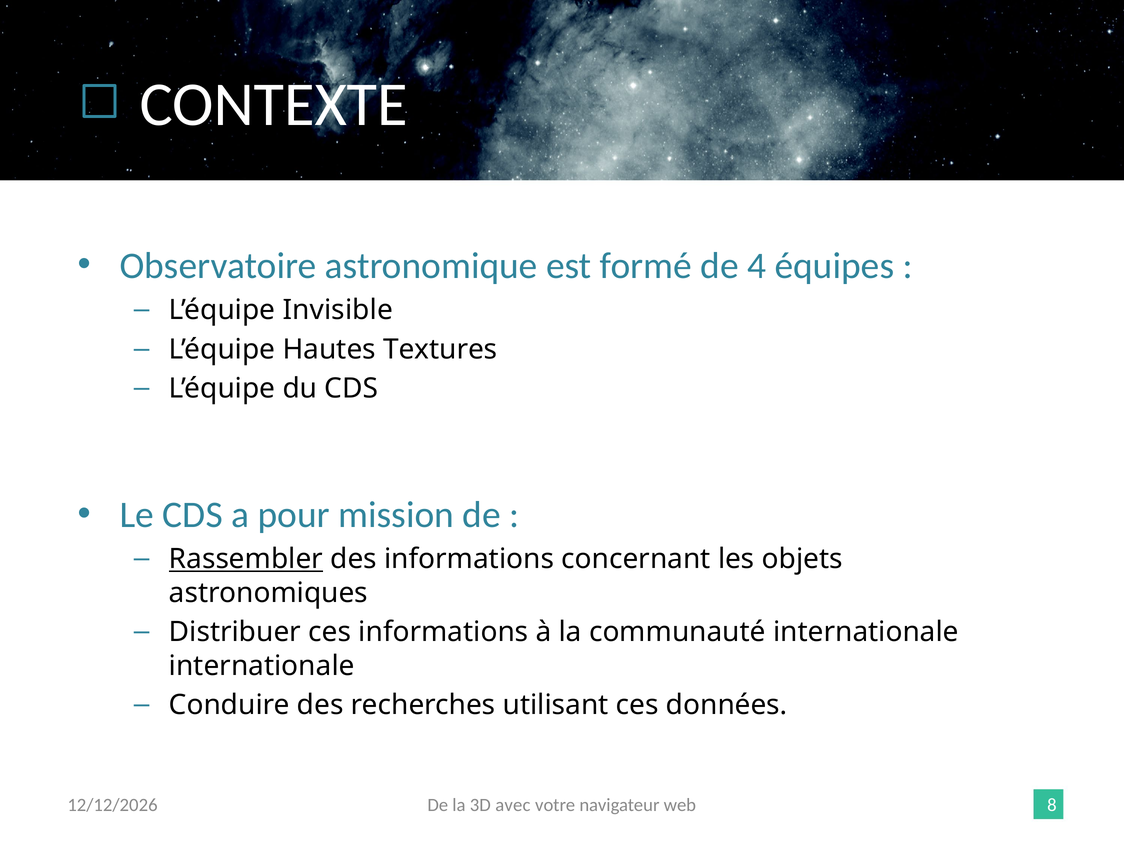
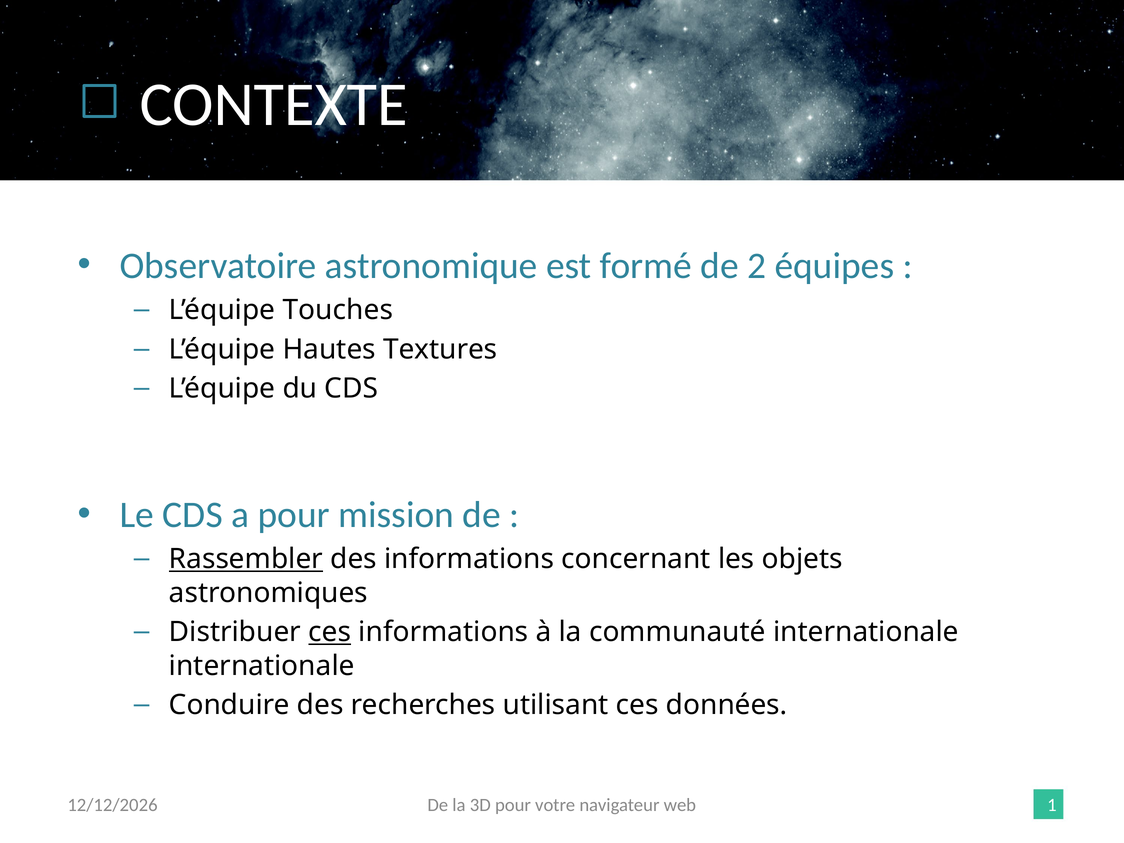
4: 4 -> 2 (757, 266)
Invisible: Invisible -> Touches (338, 310)
ces underline: none -> present (330, 632)
3D avec: avec -> pour (513, 805)
8: 8 -> 1 (1052, 805)
